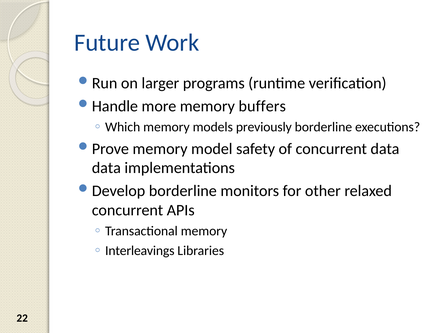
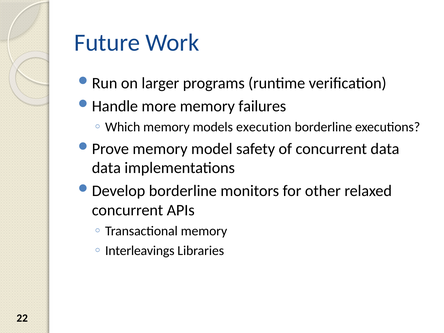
buffers: buffers -> failures (262, 106)
previously: previously -> execution (264, 127)
